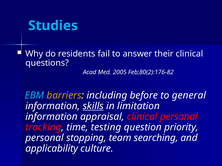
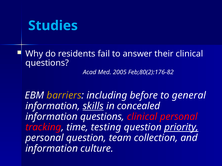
EBM colour: light blue -> white (34, 96)
limitation: limitation -> concealed (139, 106)
information appraisal: appraisal -> questions (102, 117)
priority underline: none -> present (181, 128)
personal stopping: stopping -> question (86, 138)
searching: searching -> collection (156, 138)
applicability: applicability -> information (52, 149)
